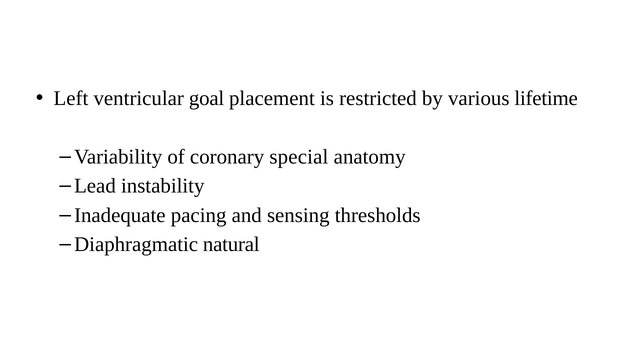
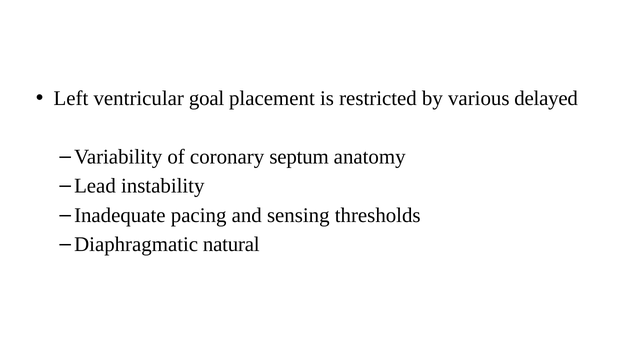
lifetime: lifetime -> delayed (546, 98)
special: special -> septum (299, 157)
